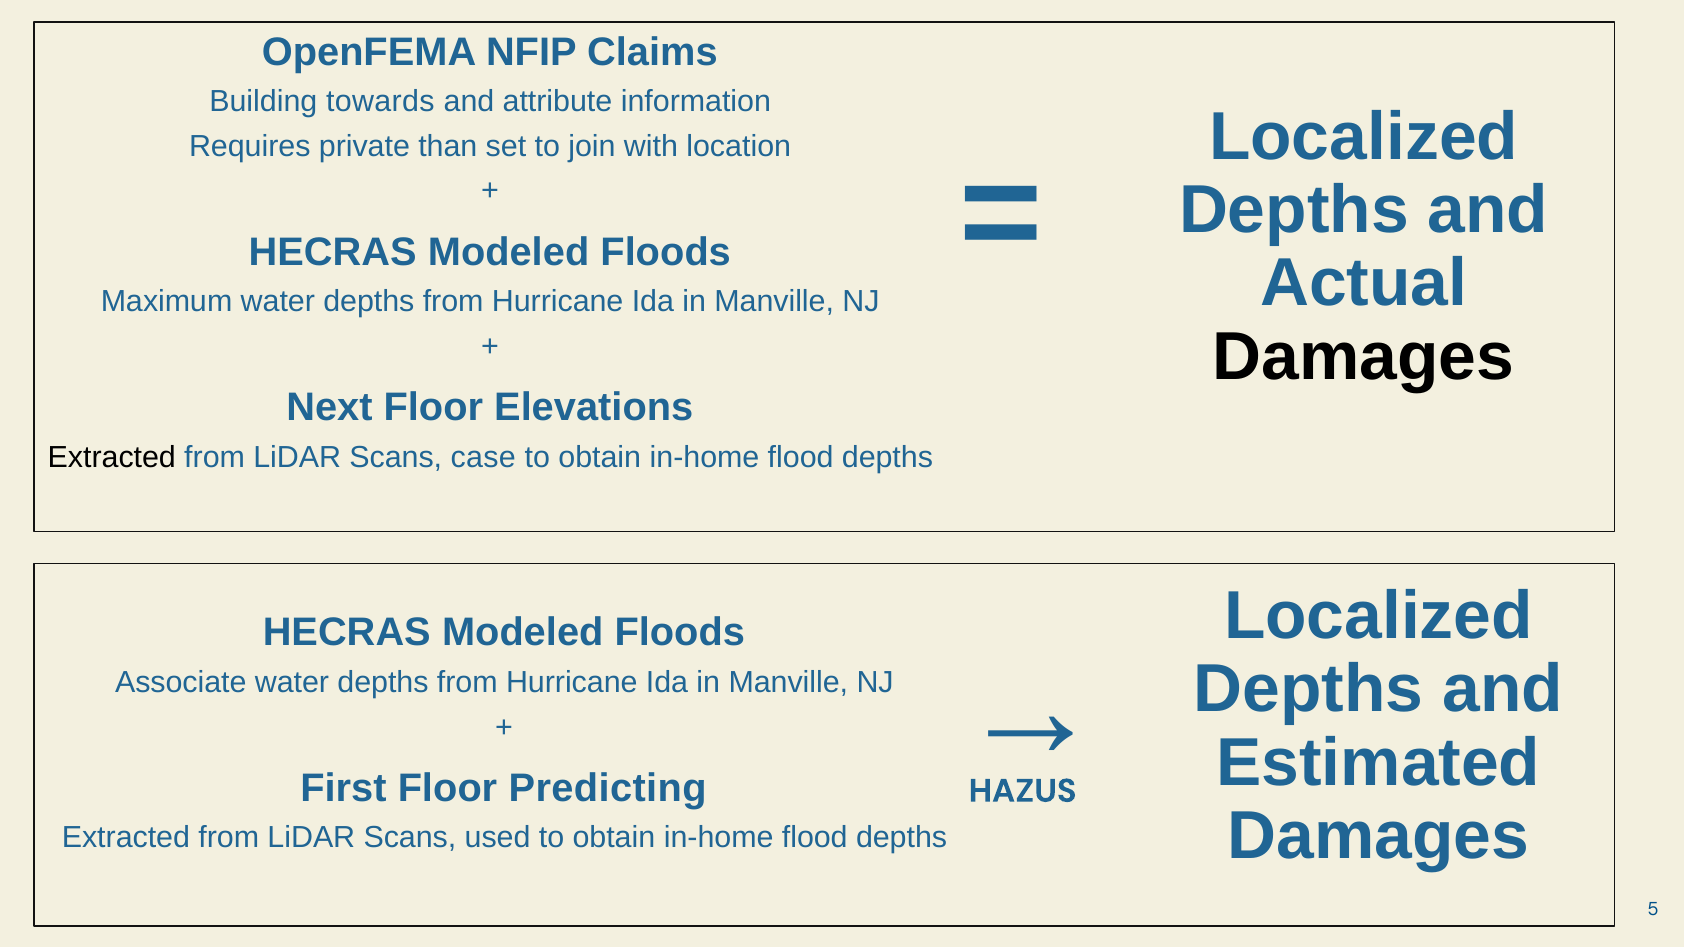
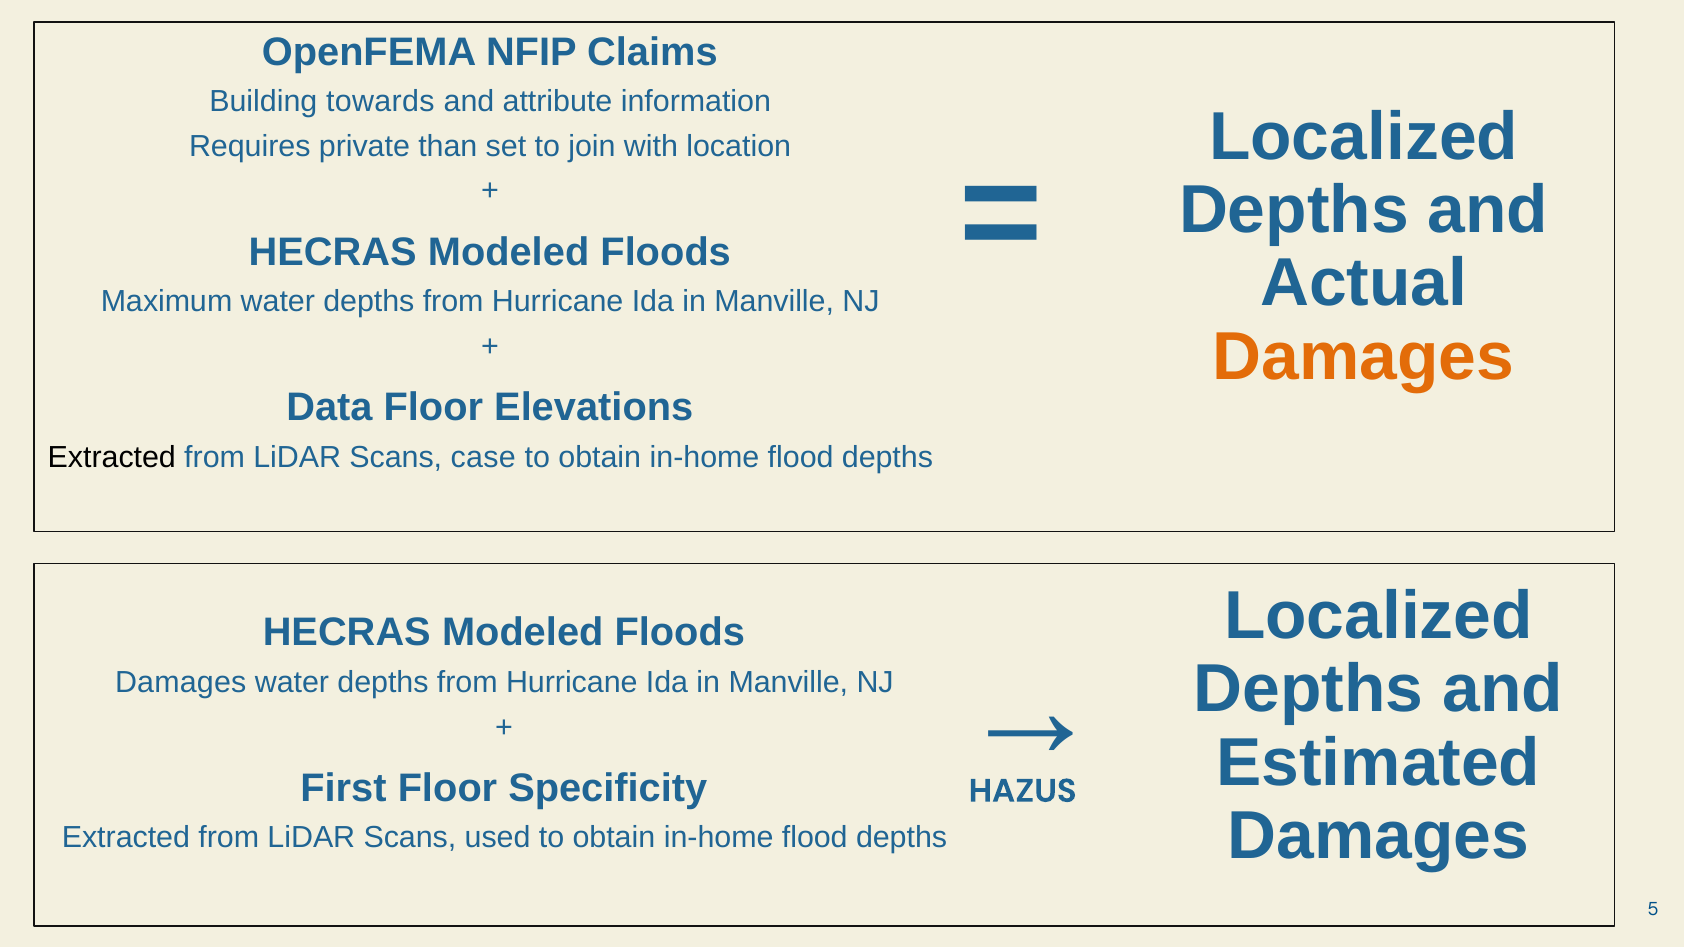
Damages colour: black -> orange (1364, 357)
Next: Next -> Data (329, 408)
Associate: Associate -> Damages (181, 683)
Predicting: Predicting -> Specificity (608, 788)
